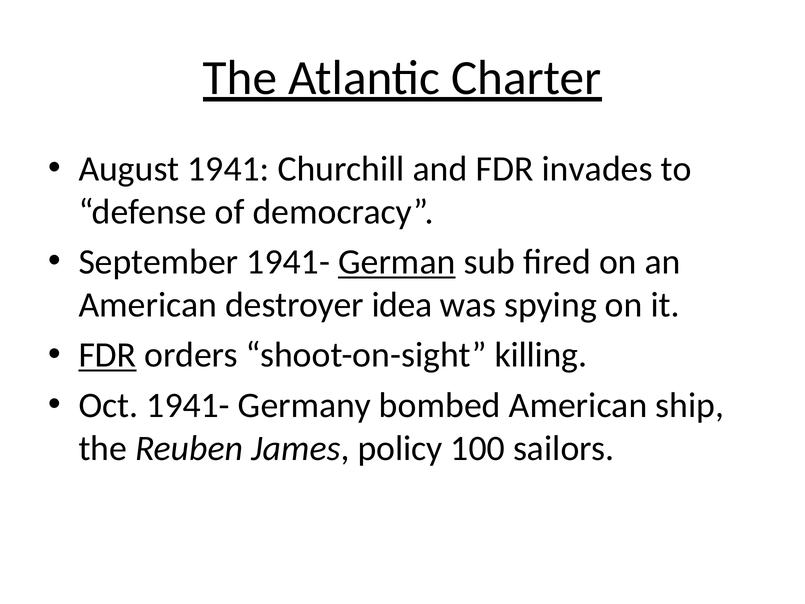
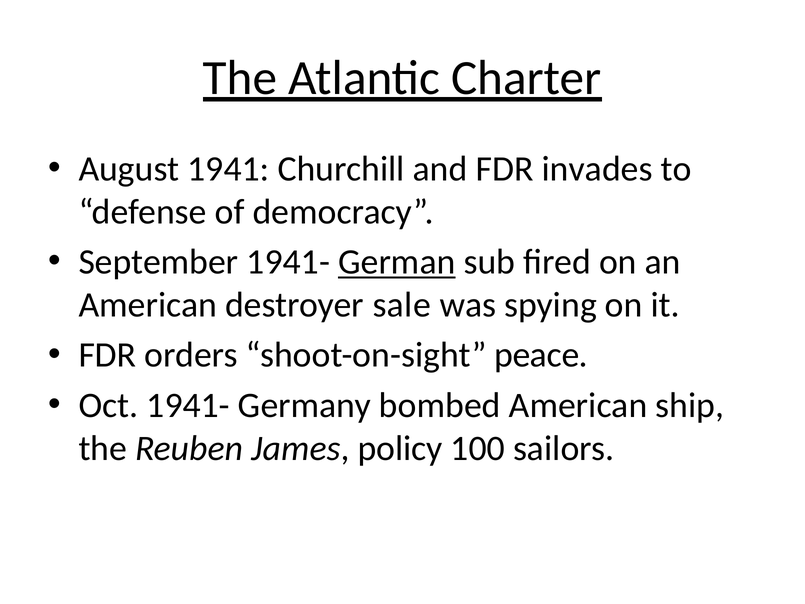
idea: idea -> sale (402, 305)
FDR underline: present -> none (107, 355)
killing: killing -> peace (541, 355)
